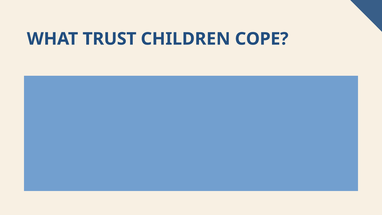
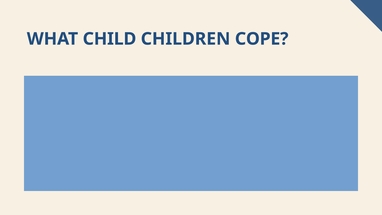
TRUST: TRUST -> CHILD (109, 39)
